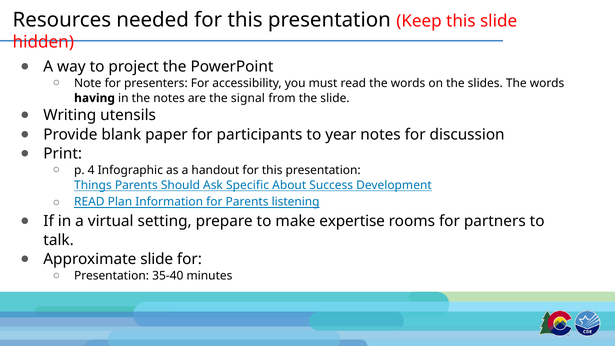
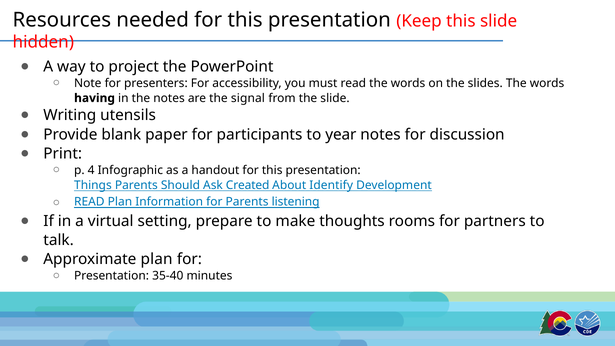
Specific: Specific -> Created (248, 185)
Success: Success -> Identify (331, 185)
expertise: expertise -> thoughts (352, 221)
Approximate slide: slide -> plan (157, 259)
